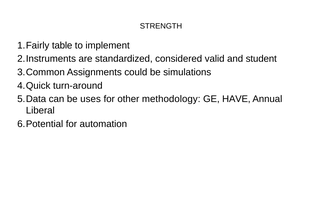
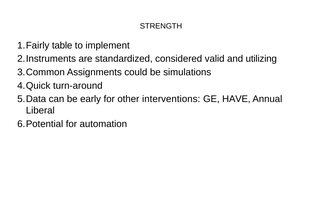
student: student -> utilizing (261, 59)
uses: uses -> early (91, 99)
methodology: methodology -> interventions (171, 99)
